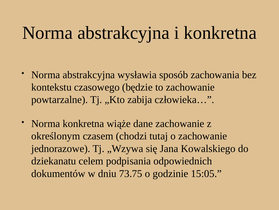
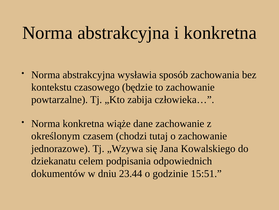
73.75: 73.75 -> 23.44 (131, 173)
15:05: 15:05 -> 15:51 (206, 173)
